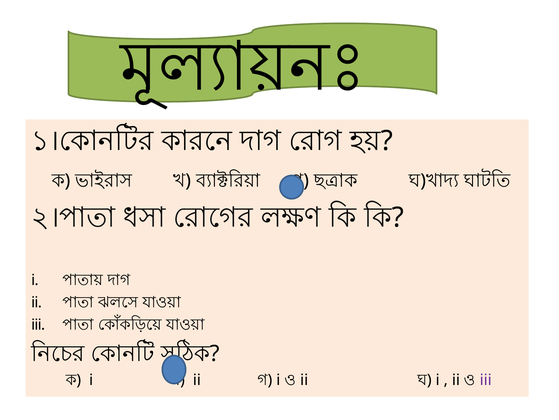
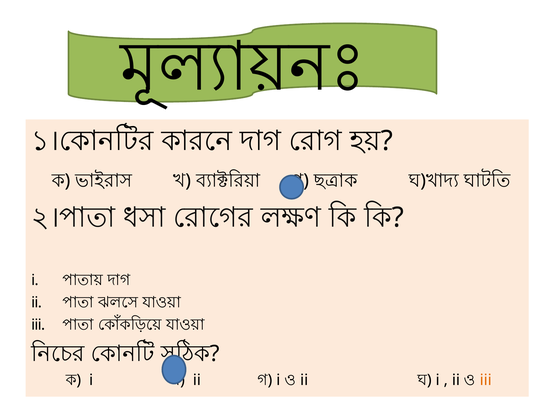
iii colour: purple -> orange (486, 379)
